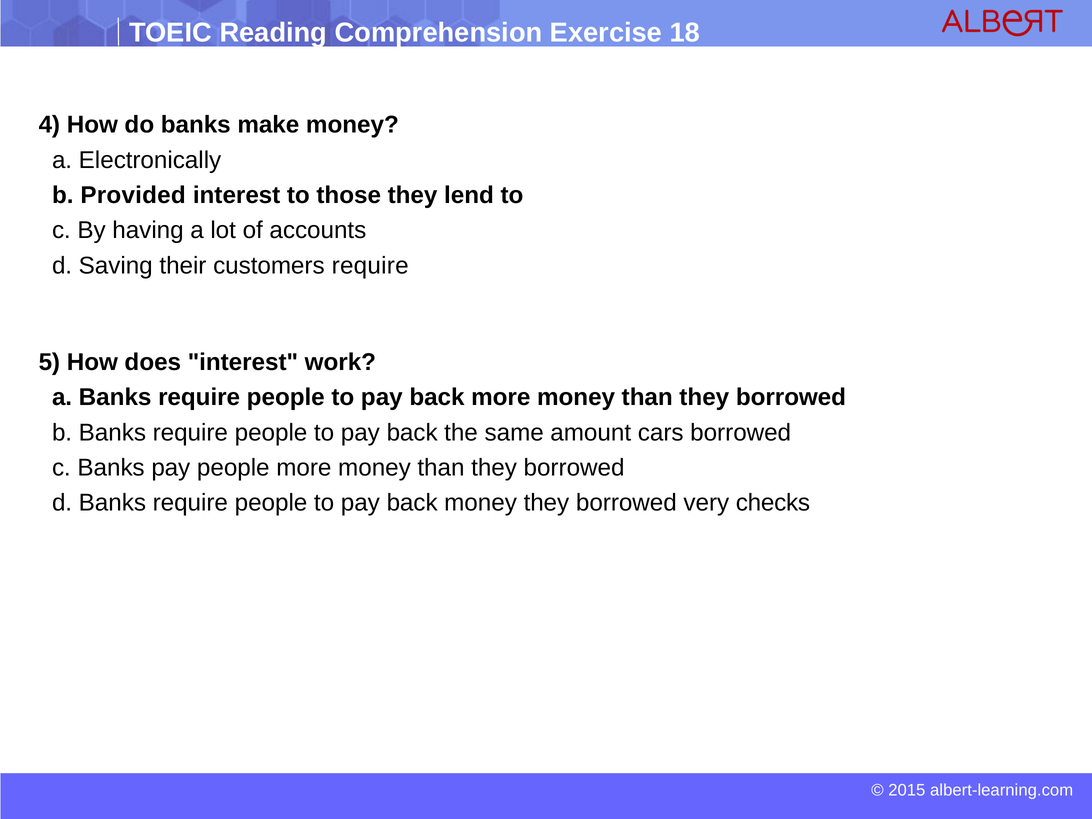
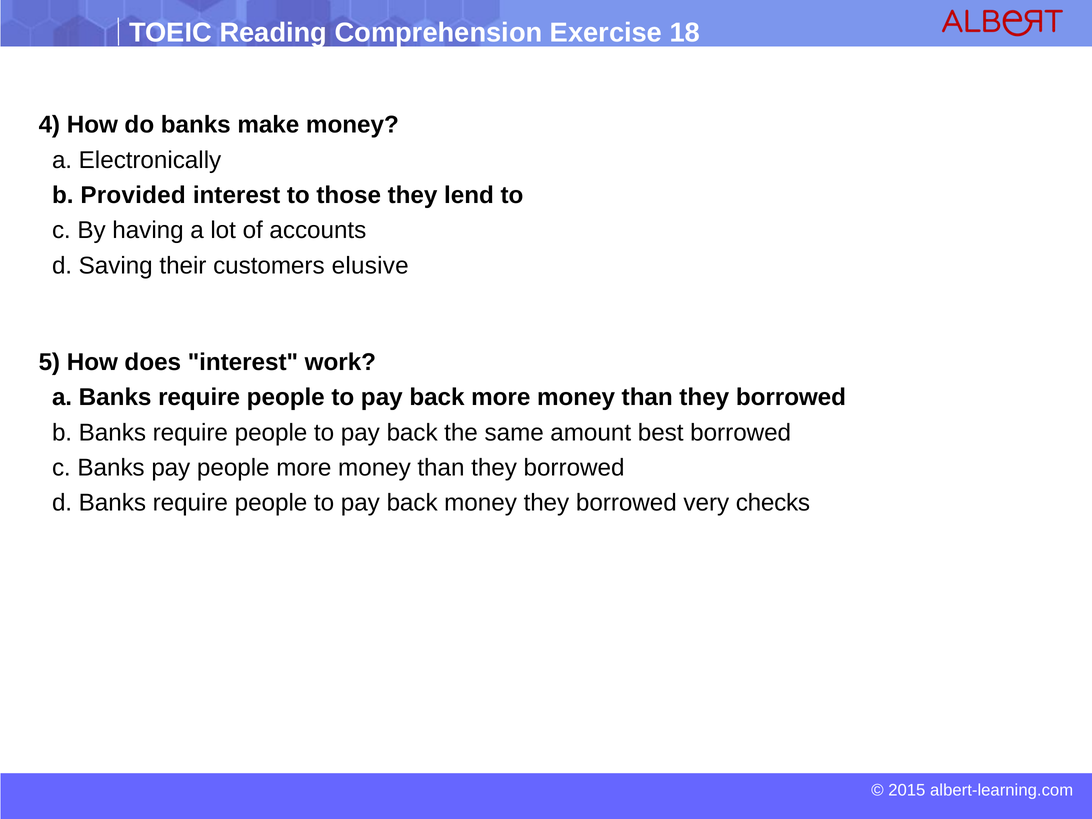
customers require: require -> elusive (370, 266)
cars: cars -> best (661, 433)
